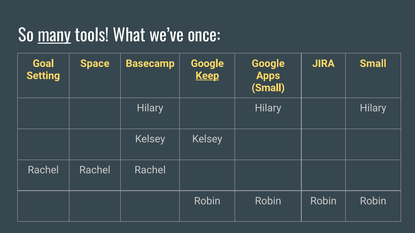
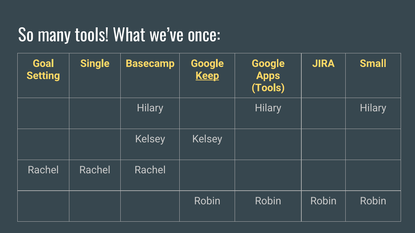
many underline: present -> none (54, 36)
Space: Space -> Single (95, 64)
Small: Small -> Tools (268, 88)
